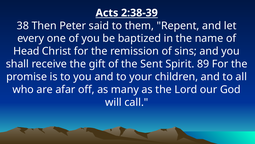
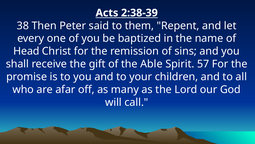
Sent: Sent -> Able (151, 64)
89: 89 -> 57 (203, 64)
